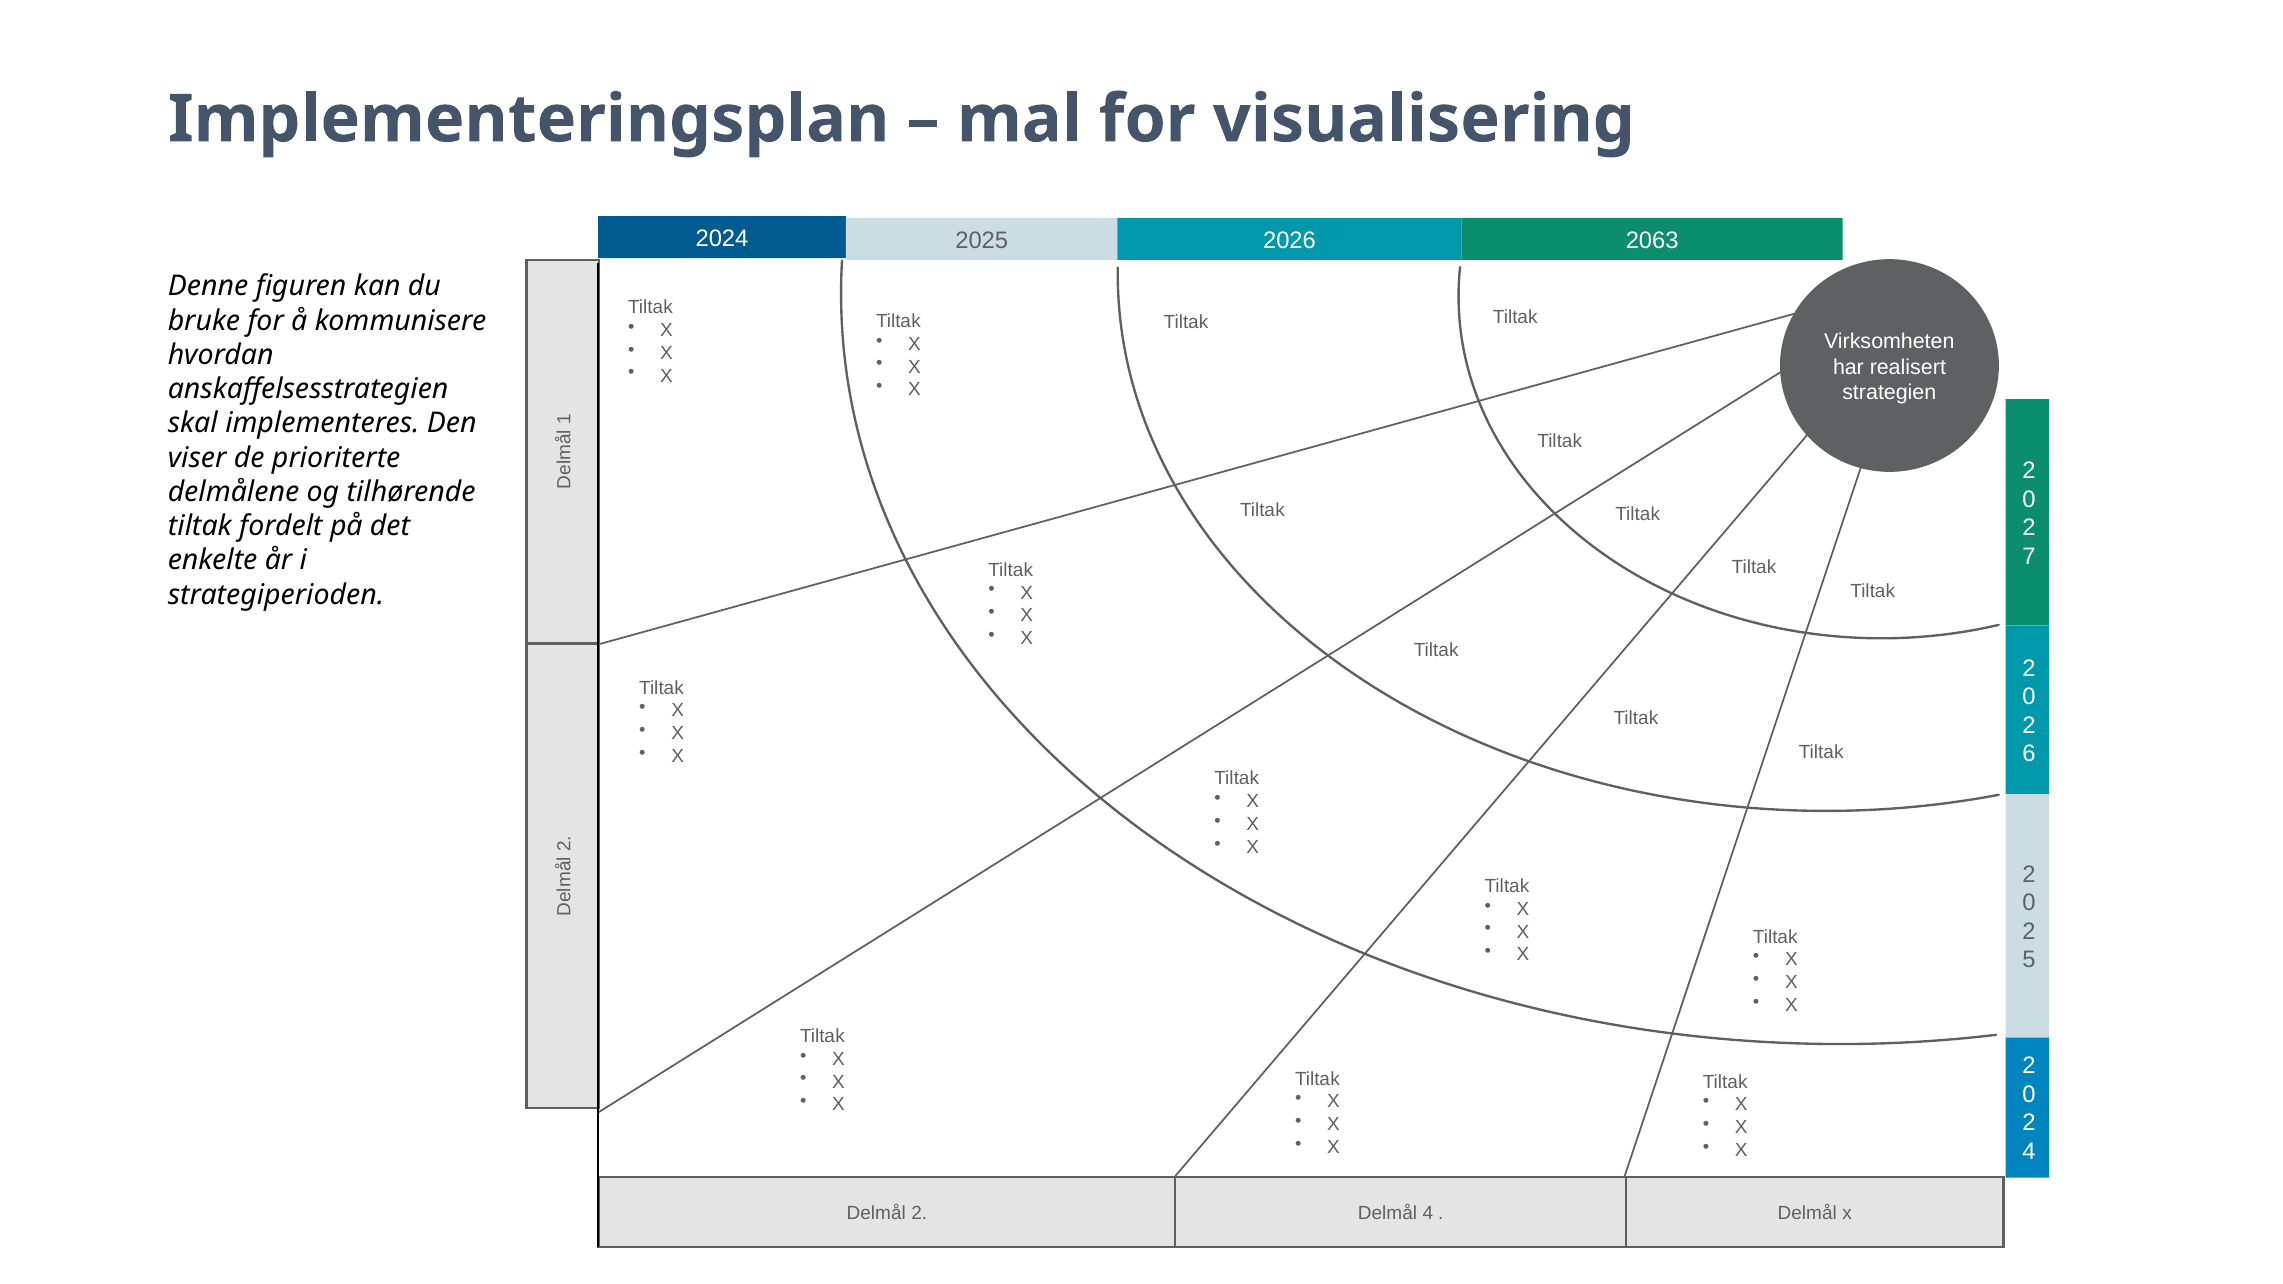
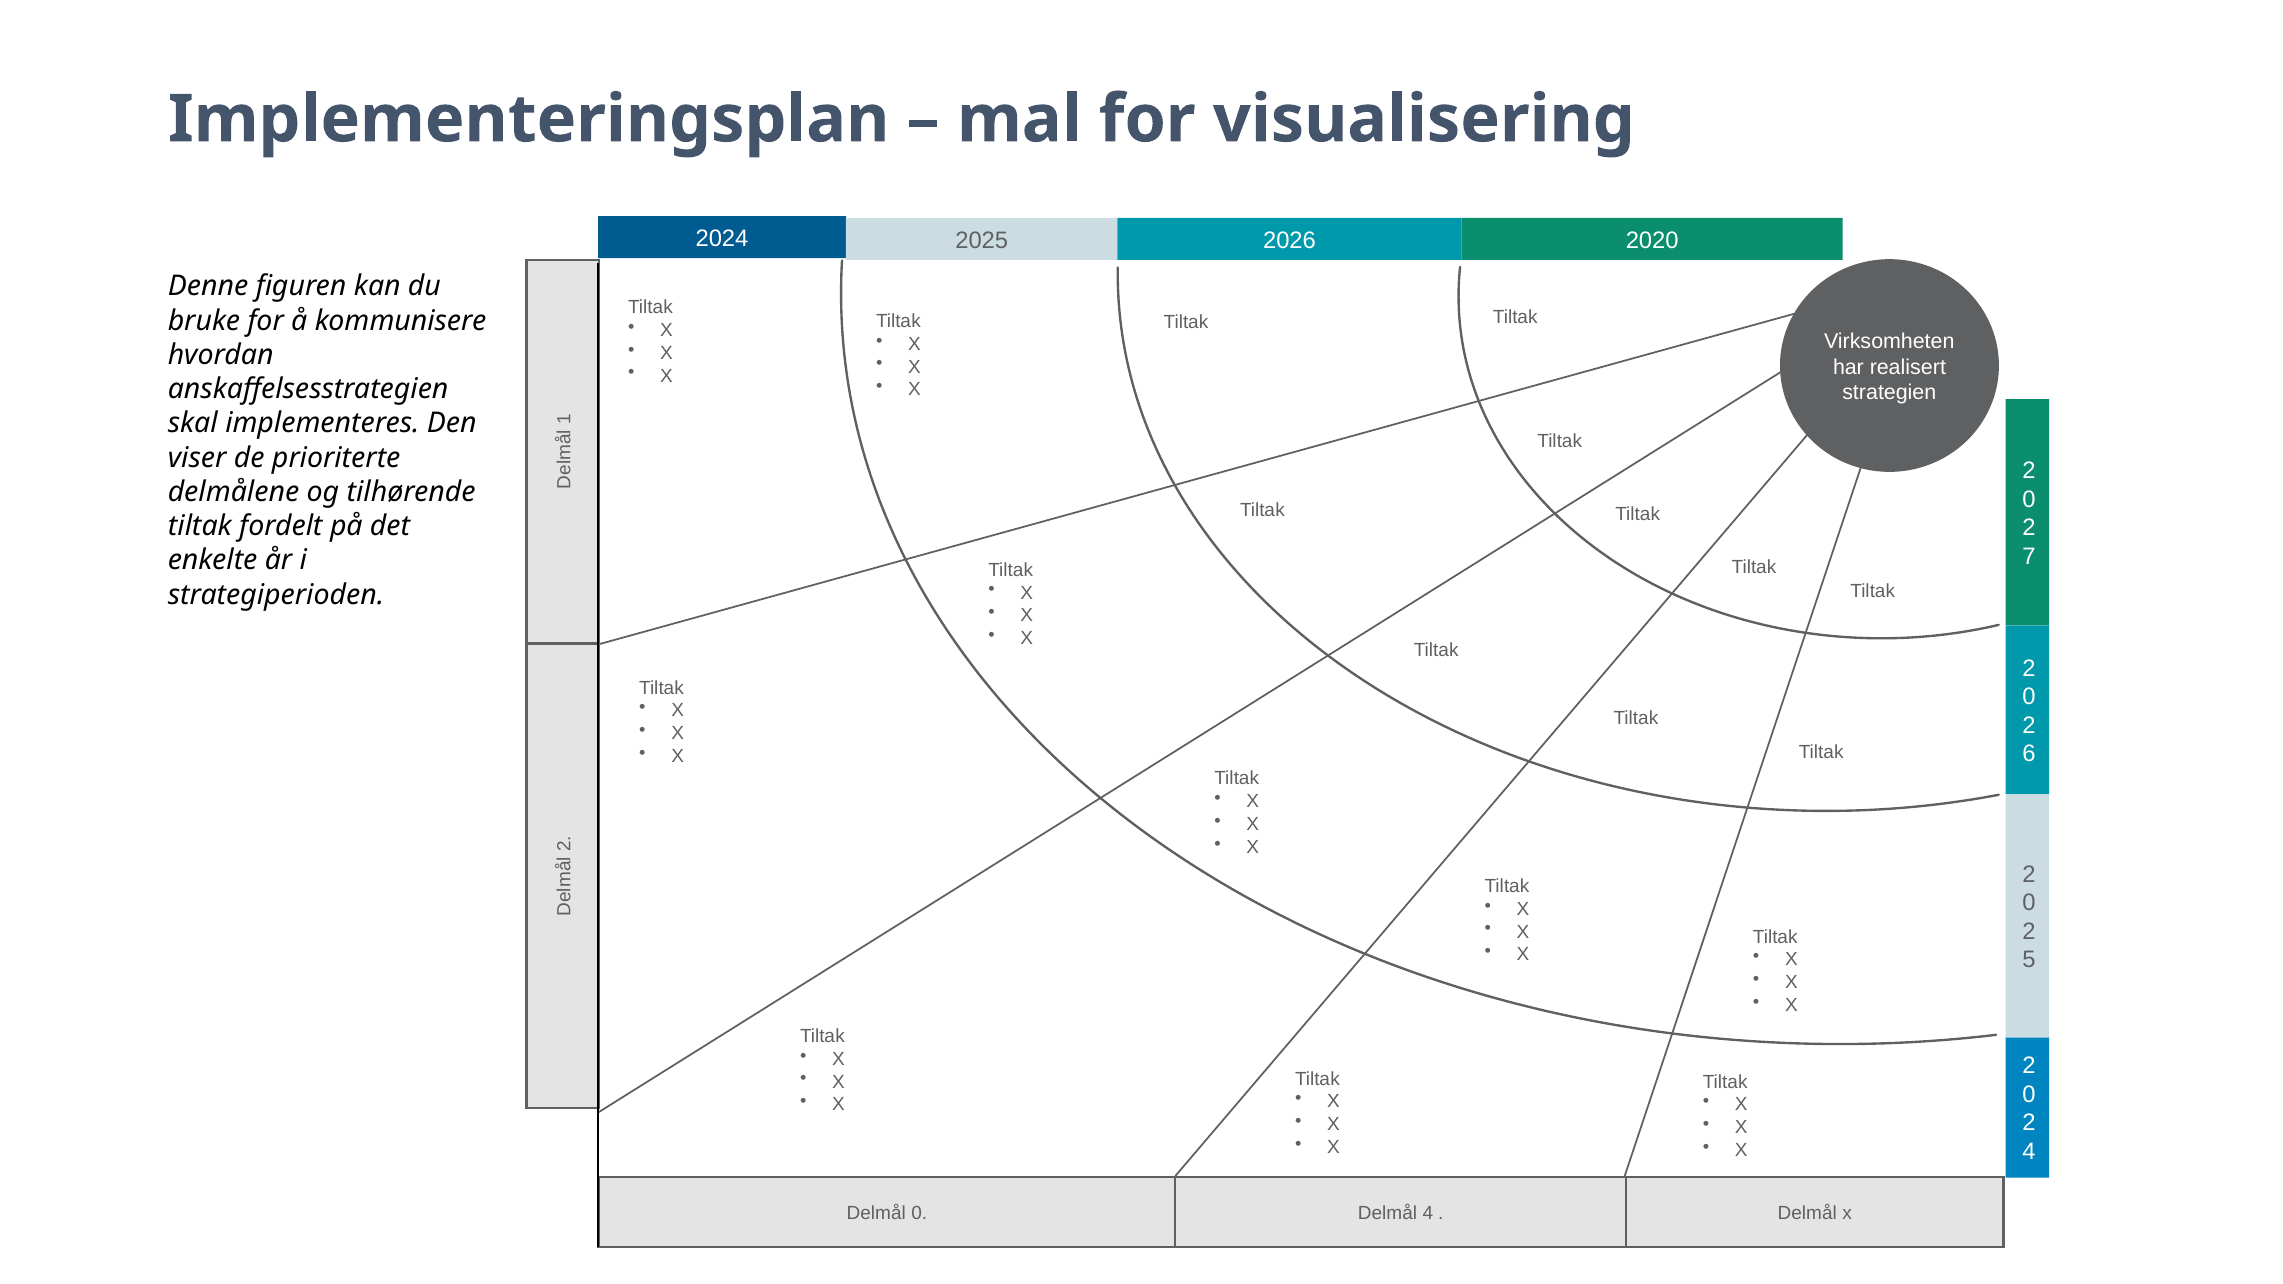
2063: 2063 -> 2020 (1652, 240)
Delmål 2: 2 -> 0 (919, 1213)
